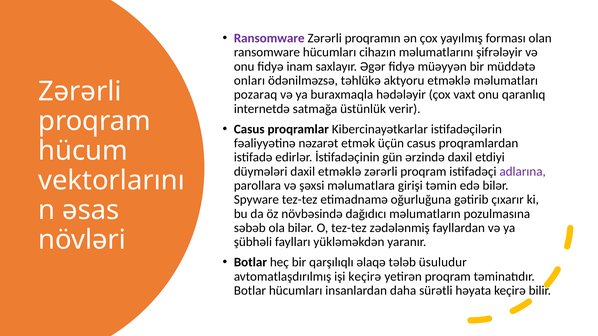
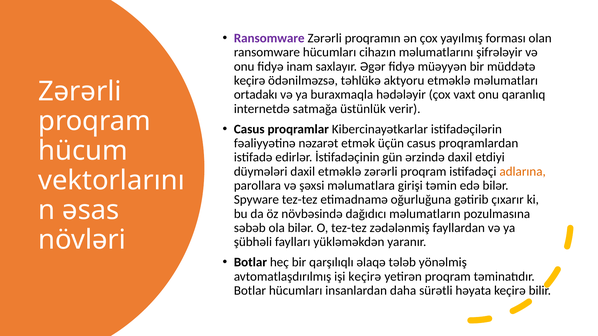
onları: onları -> keçirə (250, 81)
pozaraq: pozaraq -> ortadakı (256, 95)
adlarına colour: purple -> orange (523, 172)
üsuludur: üsuludur -> yönəlmiş (443, 263)
